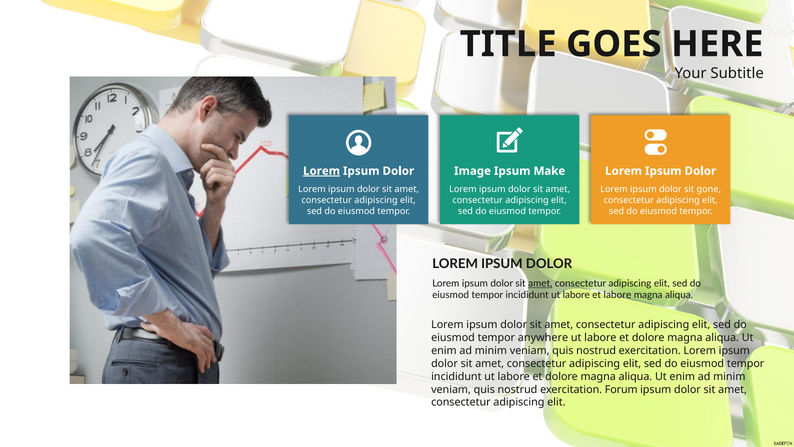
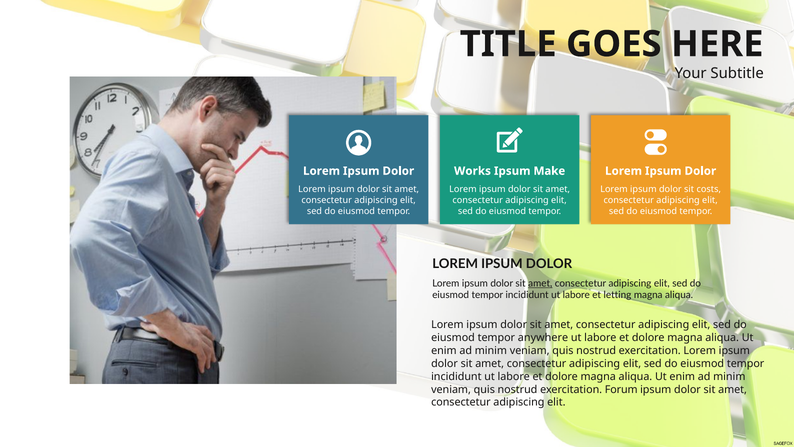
Lorem underline: present -> none (322, 171)
Image: Image -> Works (472, 171)
gone: gone -> costs (709, 189)
et labore: labore -> letting (617, 295)
